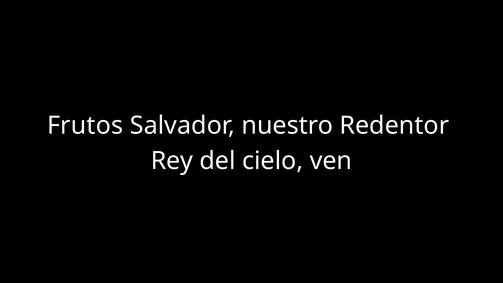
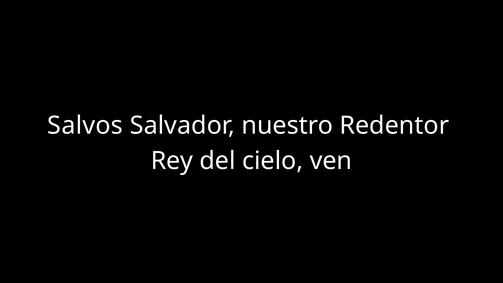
Frutos: Frutos -> Salvos (85, 126)
